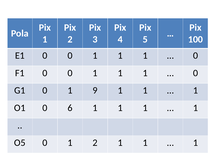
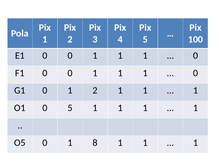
1 9: 9 -> 2 (95, 91)
0 6: 6 -> 5 (70, 108)
1 2: 2 -> 8 (95, 143)
